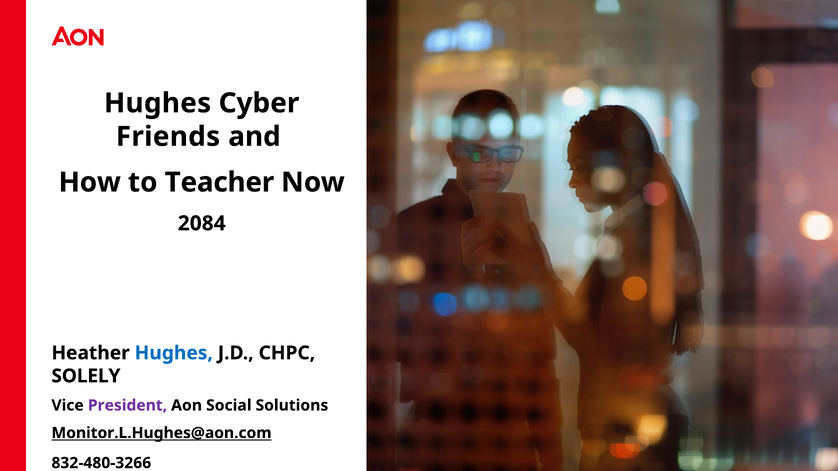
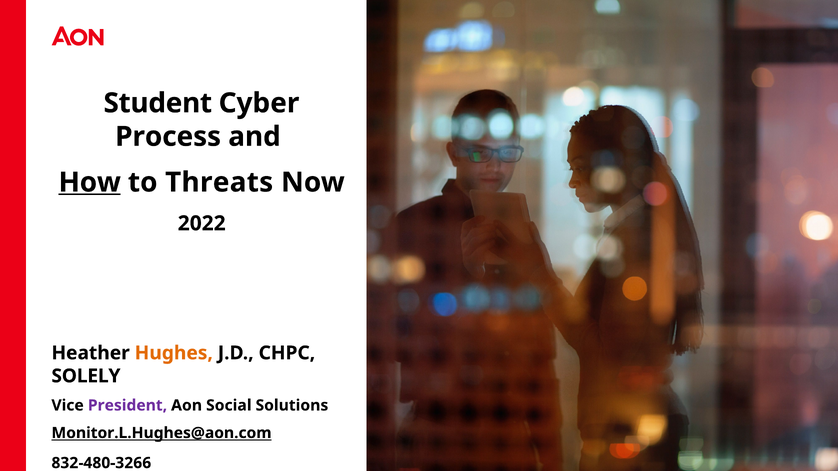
Hughes: Hughes -> Student (158, 103)
Friends: Friends -> Process (168, 137)
How underline: none -> present (90, 182)
Teacher: Teacher -> Threats (219, 182)
2084: 2084 -> 2022 (202, 224)
Hughes colour: blue -> orange (174, 353)
